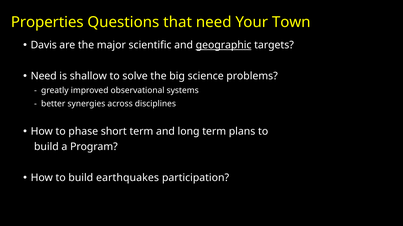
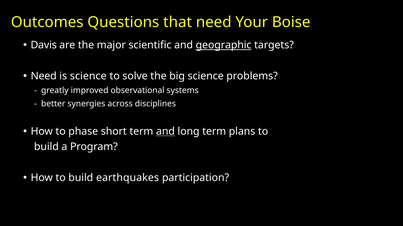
Properties: Properties -> Outcomes (47, 22)
Town: Town -> Boise (291, 22)
is shallow: shallow -> science (88, 76)
and underline: none -> present (165, 132)
